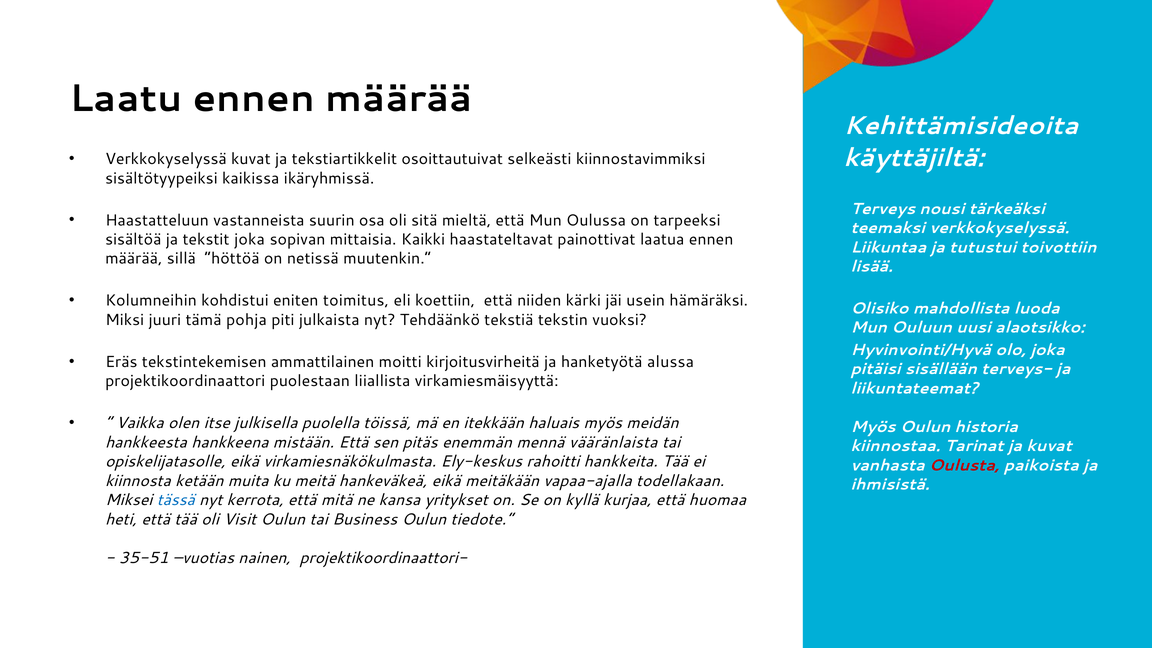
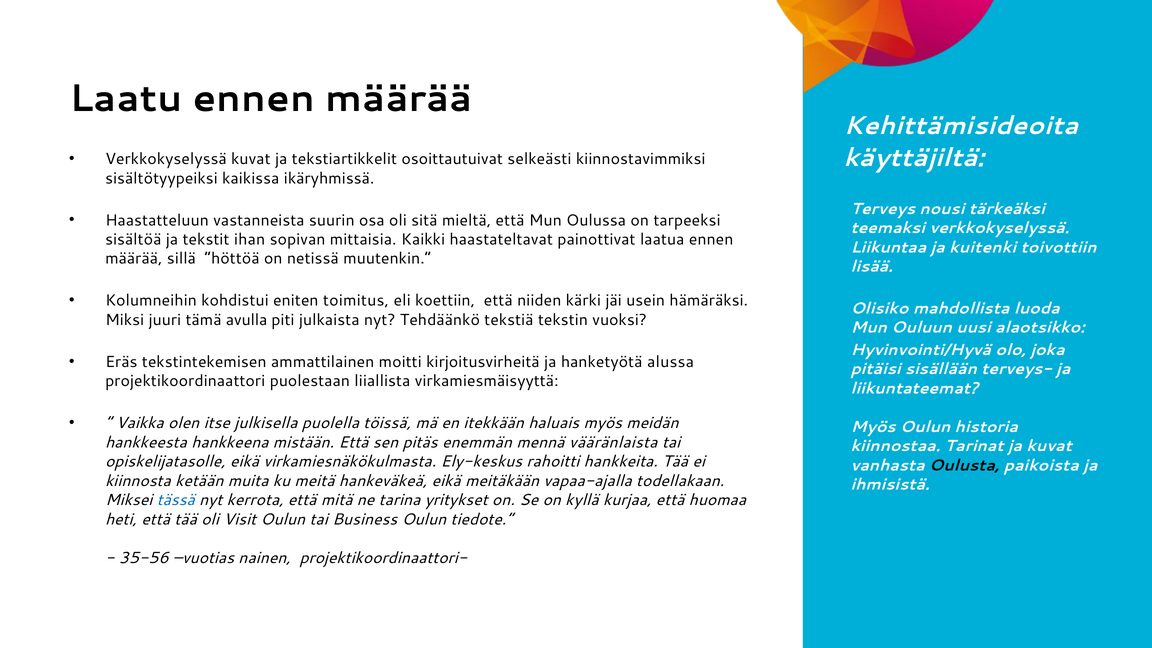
tekstit joka: joka -> ihan (250, 239)
tutustui: tutustui -> kuitenki (983, 247)
pohja: pohja -> avulla (247, 320)
Oulusta colour: red -> black (964, 465)
kansa: kansa -> tarina (400, 500)
35-51: 35-51 -> 35-56 (144, 558)
